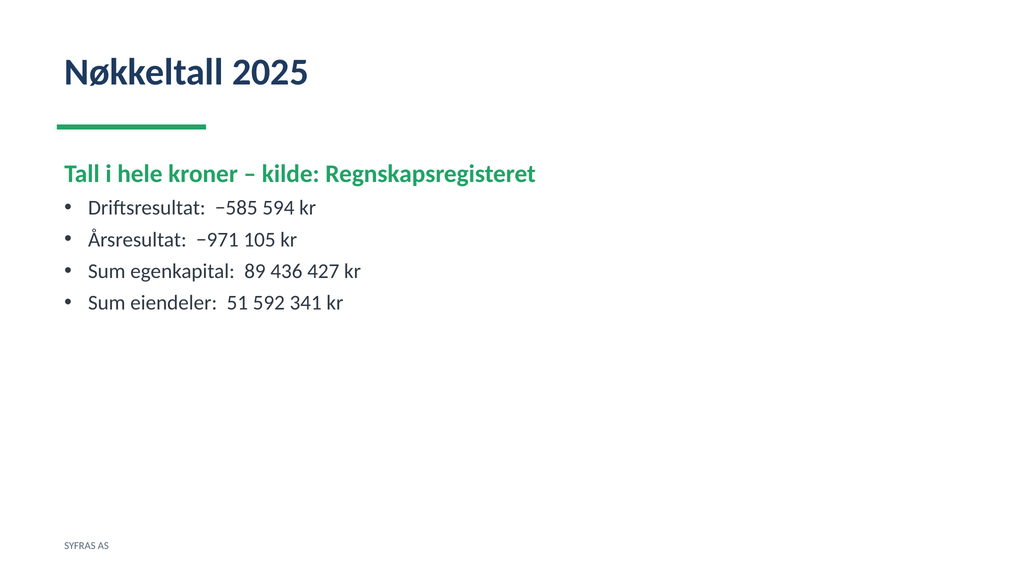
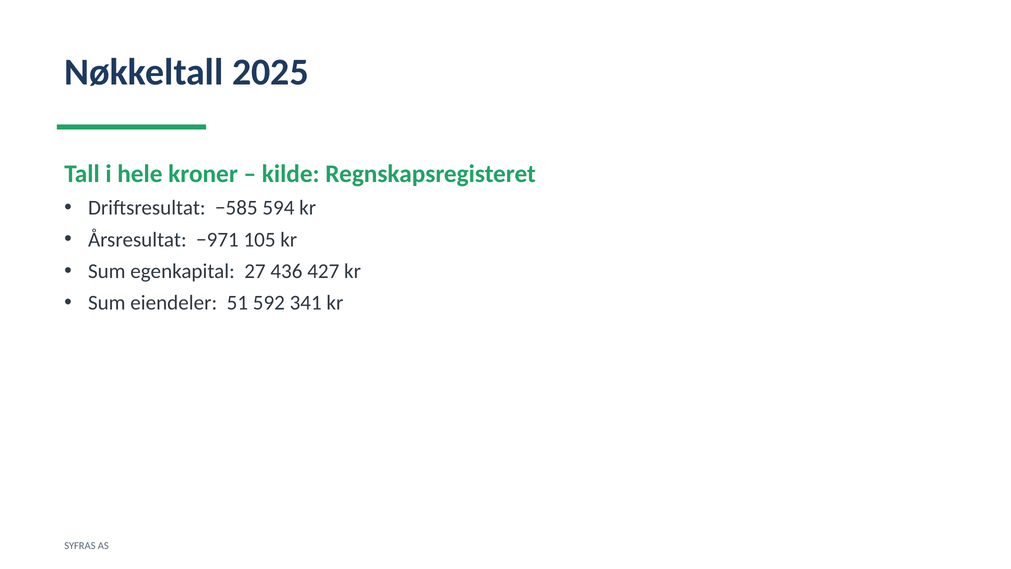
89: 89 -> 27 (255, 271)
